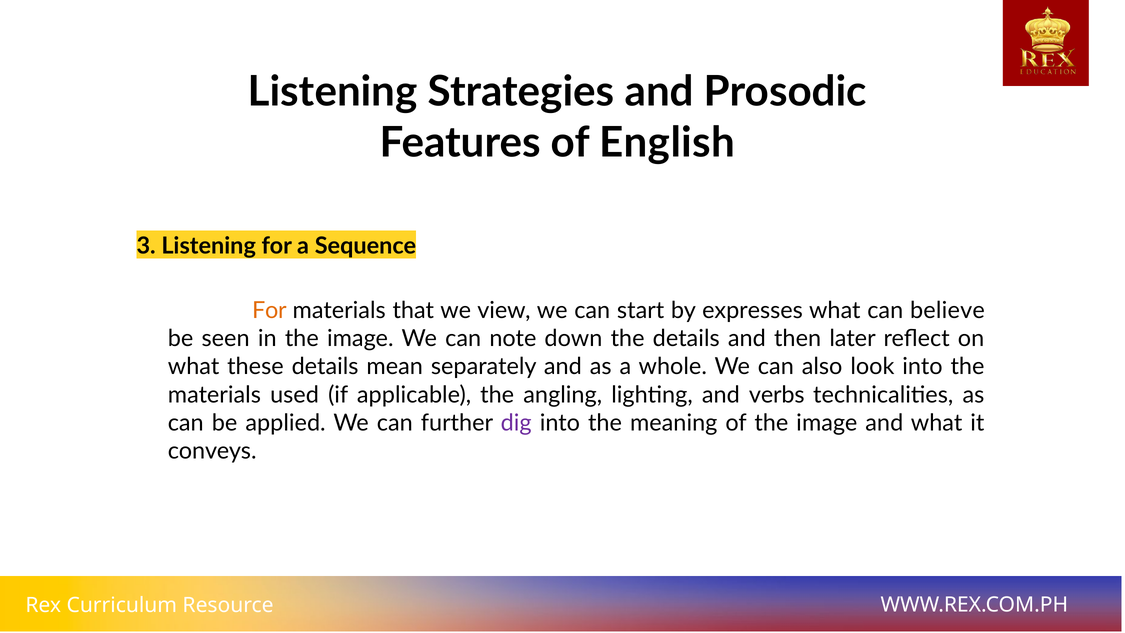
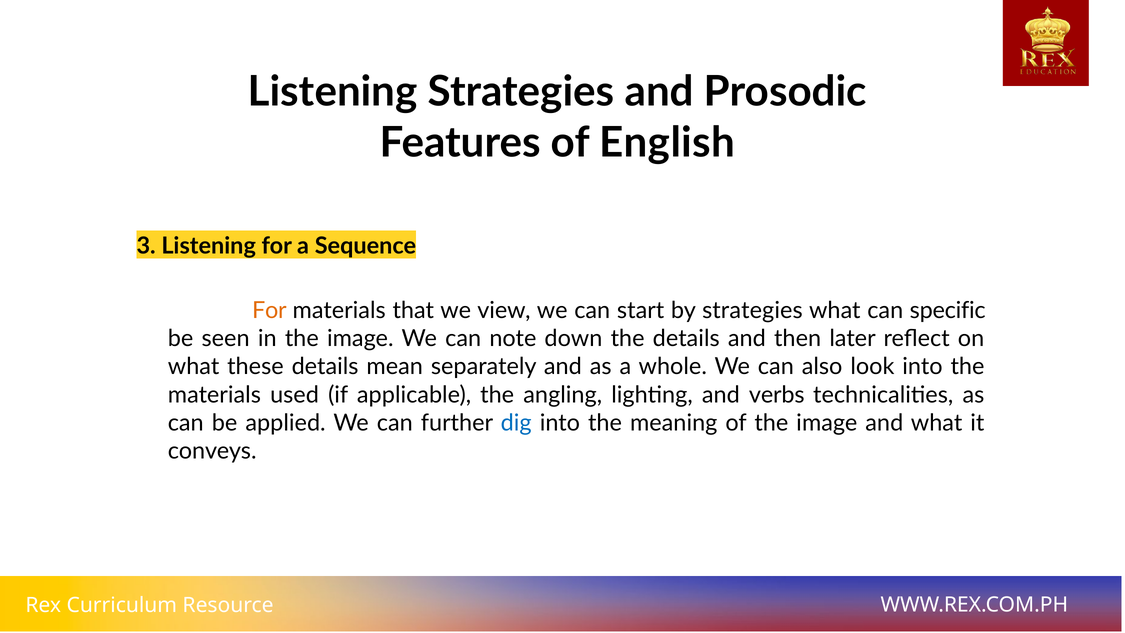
by expresses: expresses -> strategies (752, 310)
believe: believe -> specific (948, 310)
dig colour: purple -> blue (516, 423)
